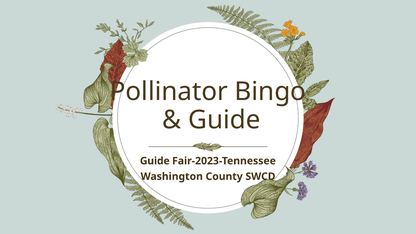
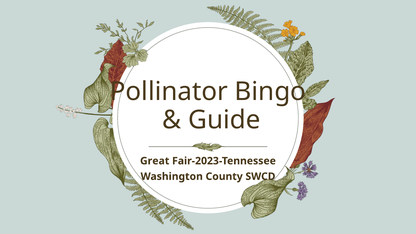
Guide: Guide -> Great (155, 161)
